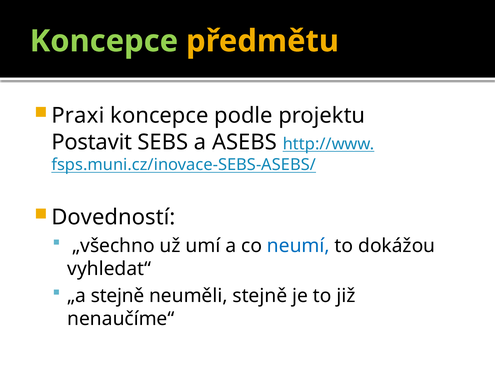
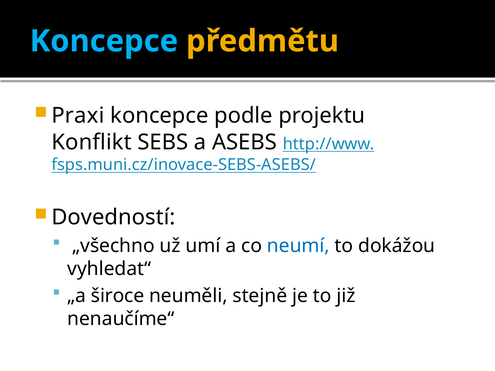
Koncepce colour: light green -> light blue (104, 41)
Postavit: Postavit -> Konflikt (92, 142)
„a stejně: stejně -> široce (118, 296)
